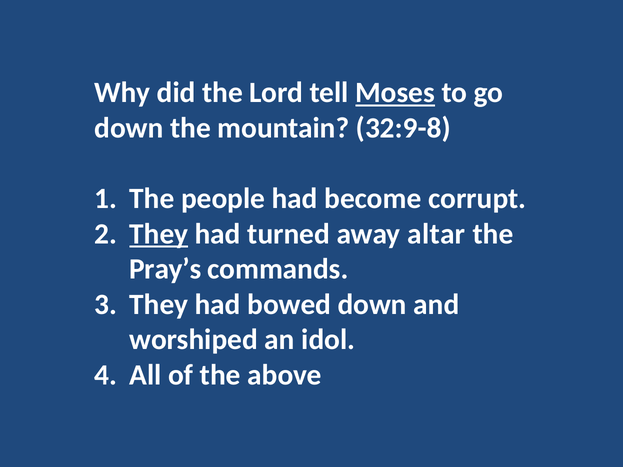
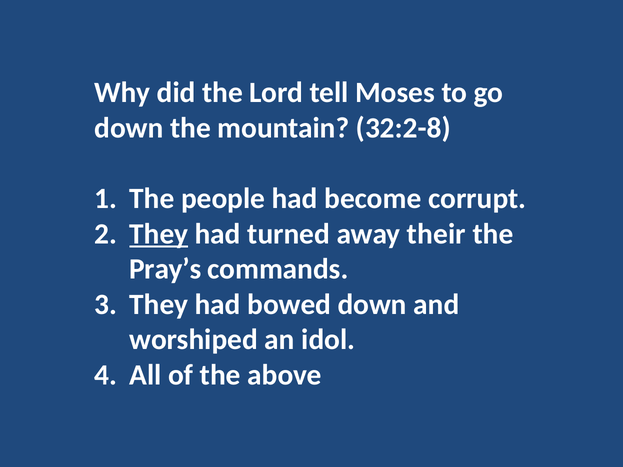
Moses underline: present -> none (395, 93)
32:9-8: 32:9-8 -> 32:2-8 (403, 128)
altar: altar -> their (436, 234)
